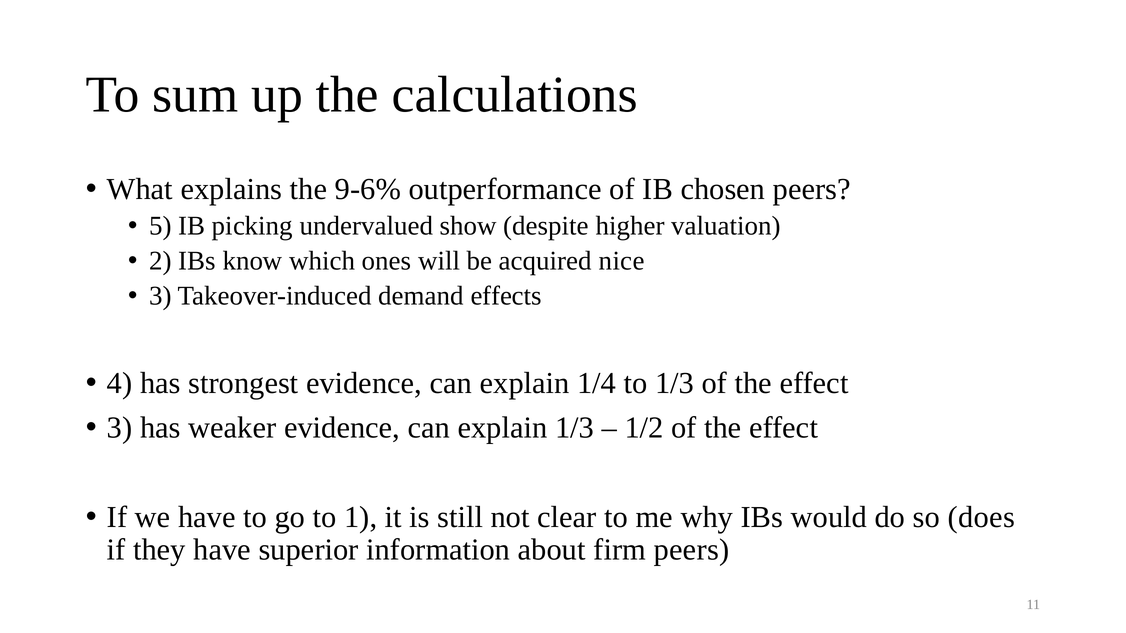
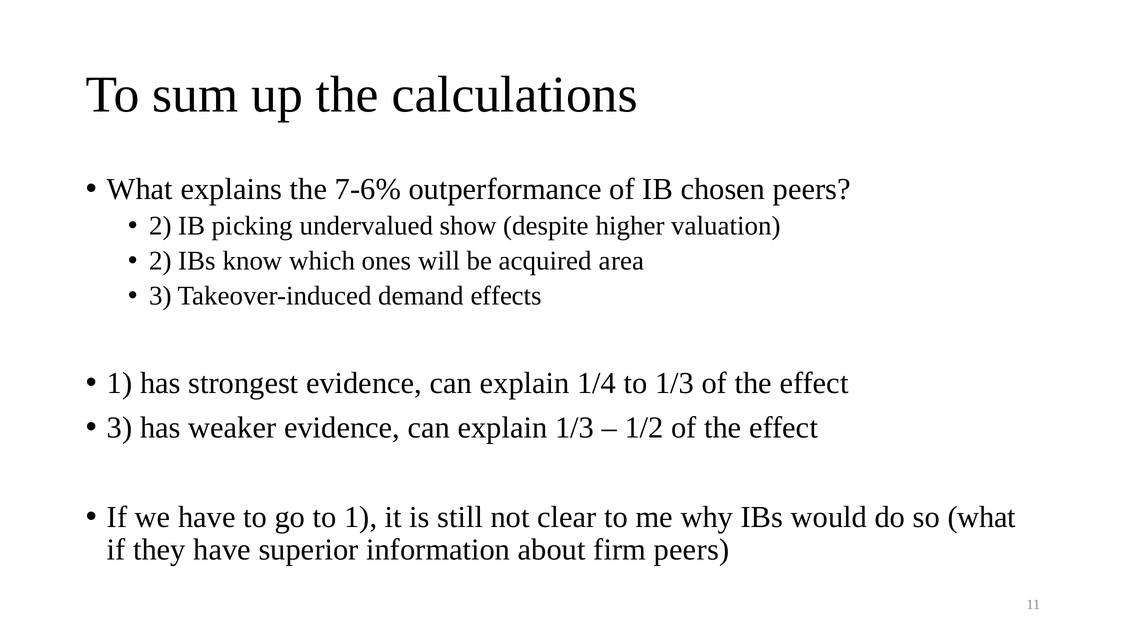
9-6%: 9-6% -> 7-6% (368, 189)
5: 5 -> 2 (160, 226)
nice: nice -> area (622, 261)
4: 4 -> 1 (120, 383)
so does: does -> what (982, 517)
